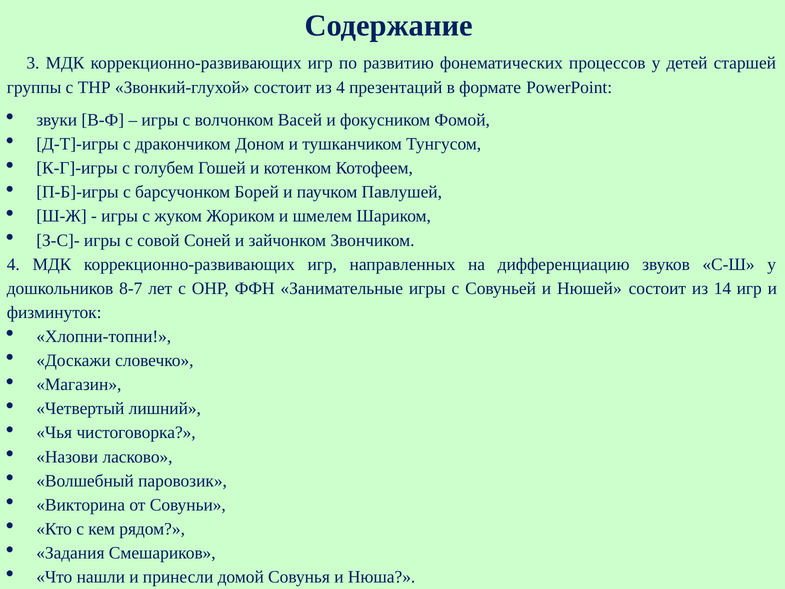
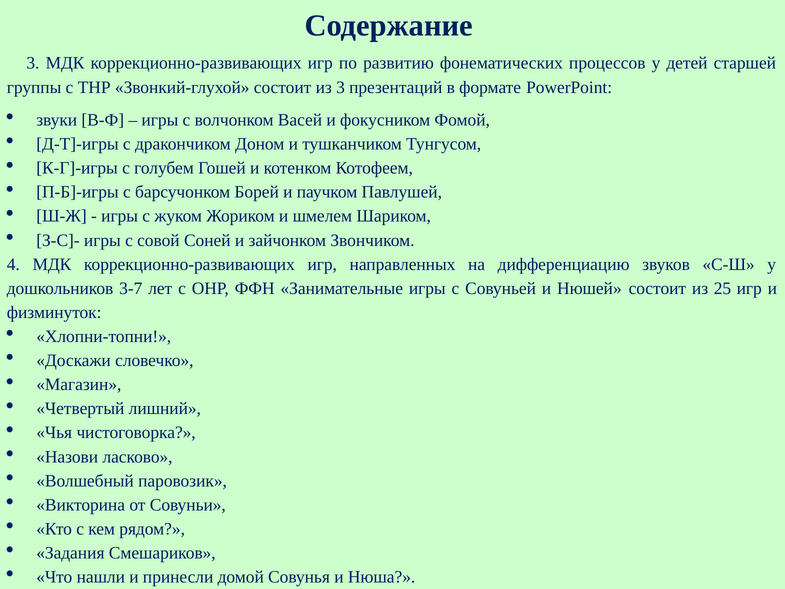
из 4: 4 -> 3 (340, 87)
8-7: 8-7 -> 3-7 (131, 288)
14: 14 -> 25 (722, 288)
